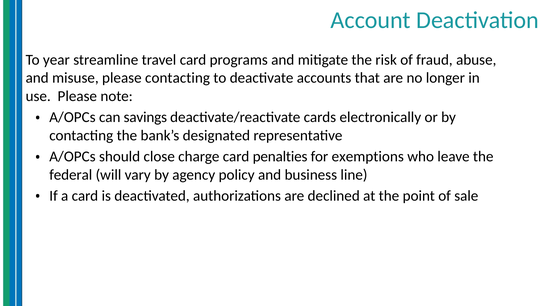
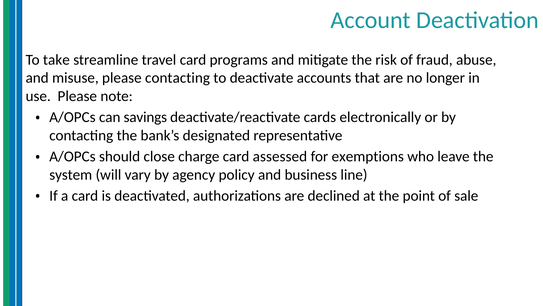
year: year -> take (56, 60)
penalties: penalties -> assessed (280, 156)
federal: federal -> system (71, 174)
